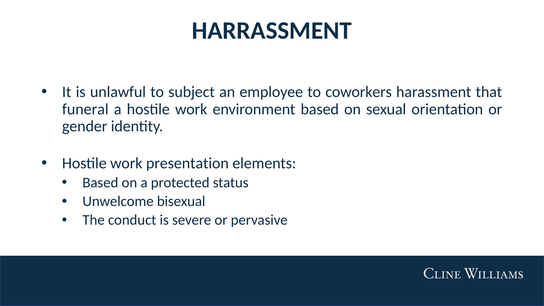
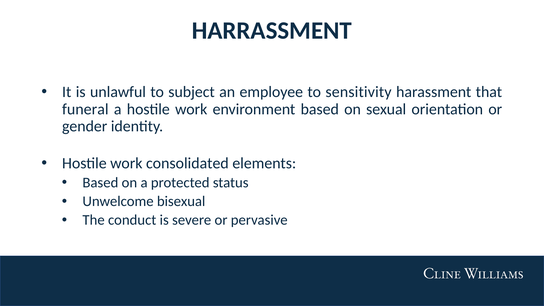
coworkers: coworkers -> sensitivity (358, 92)
presentation: presentation -> consolidated (187, 163)
